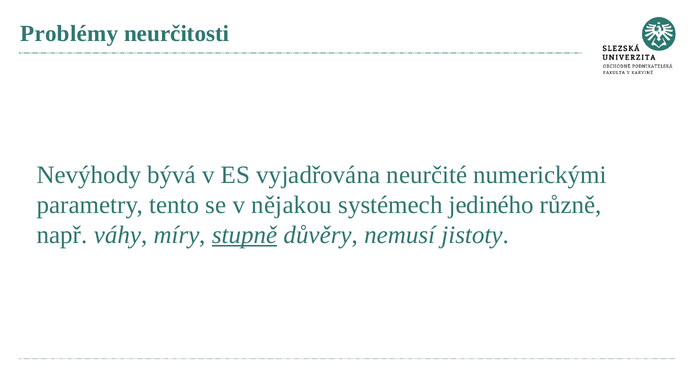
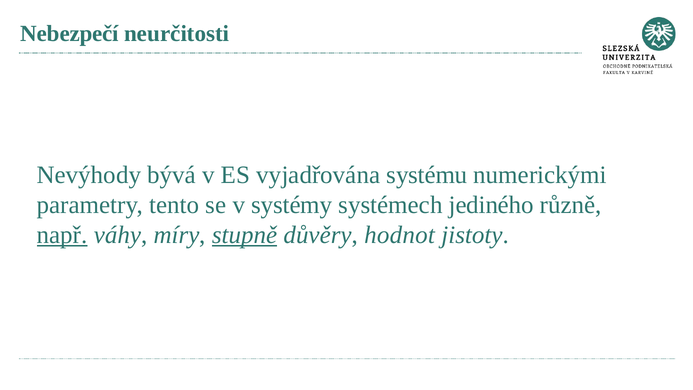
Problémy: Problémy -> Nebezpečí (69, 34)
neurčité: neurčité -> systému (427, 175)
nějakou: nějakou -> systémy (292, 205)
např underline: none -> present (62, 235)
nemusí: nemusí -> hodnot (400, 235)
